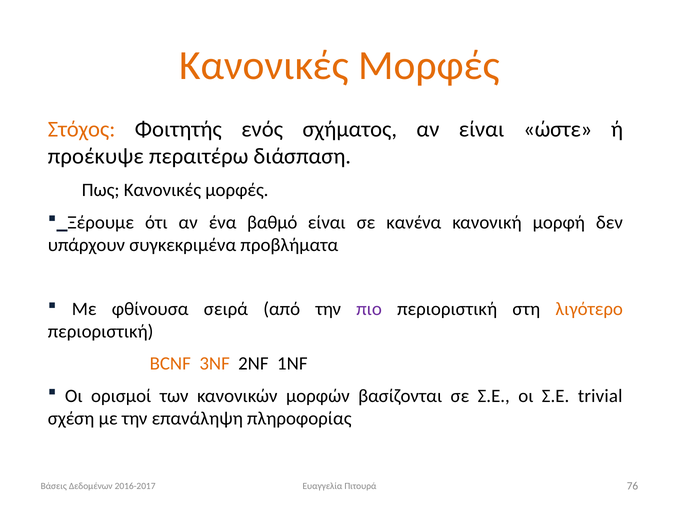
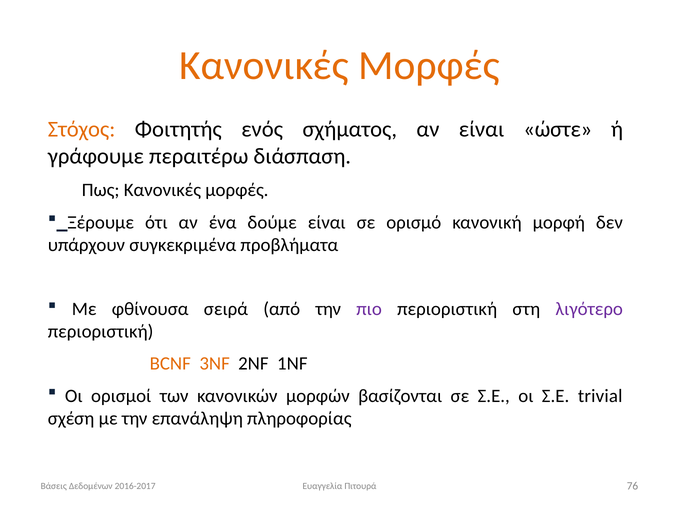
προέκυψε: προέκυψε -> γράφουμε (96, 156)
βαθμό: βαθμό -> δούμε (272, 222)
κανένα: κανένα -> ορισμό (414, 222)
λιγότερο colour: orange -> purple (589, 309)
